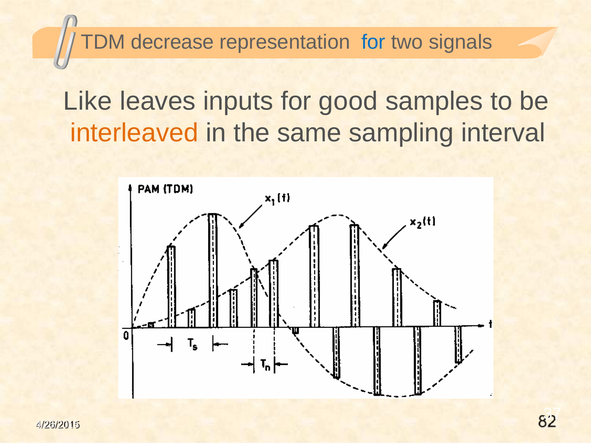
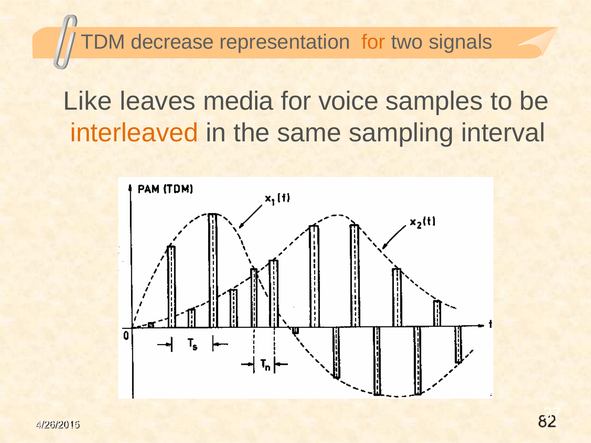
for colour: blue -> orange (373, 42)
inputs: inputs -> media (238, 101)
good: good -> voice (349, 101)
